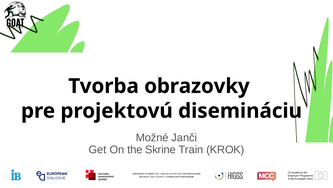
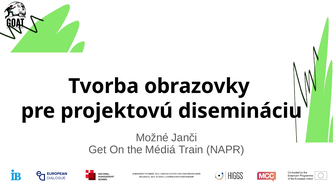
Skrine: Skrine -> Médiá (160, 149)
KROK: KROK -> NAPR (225, 149)
